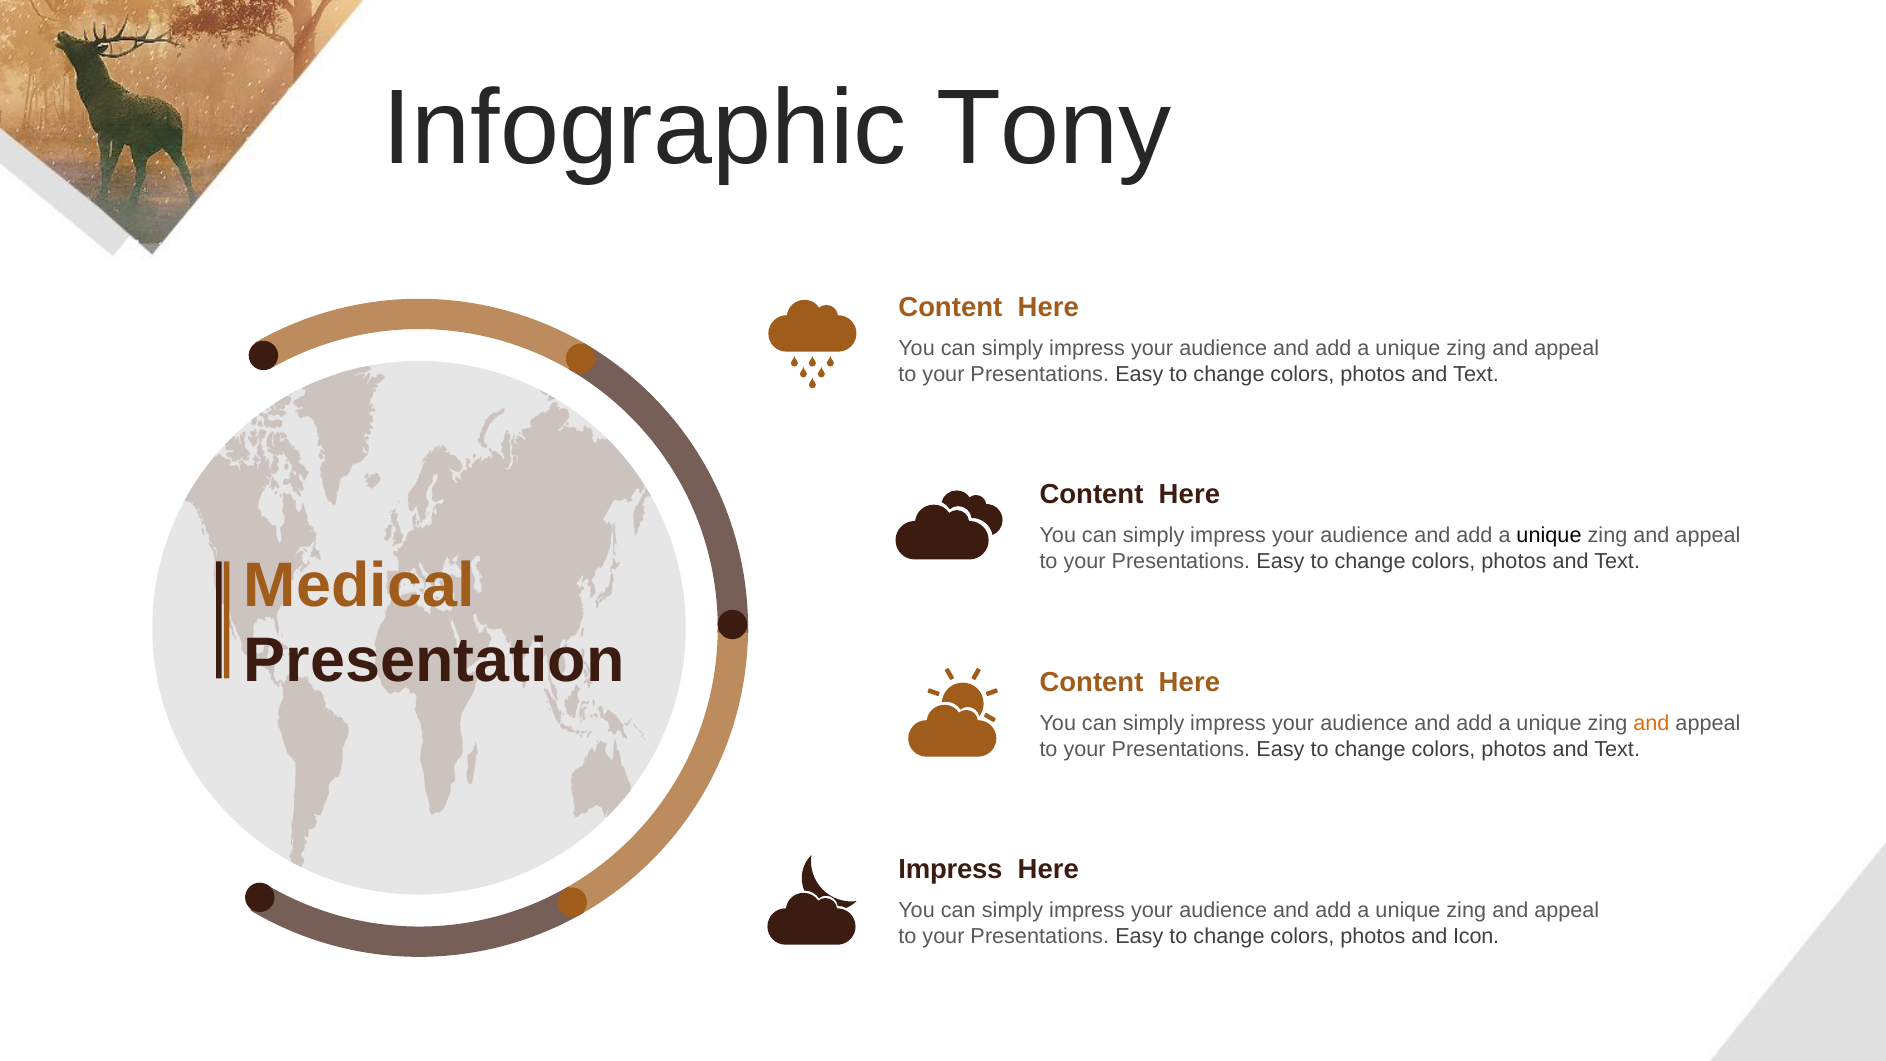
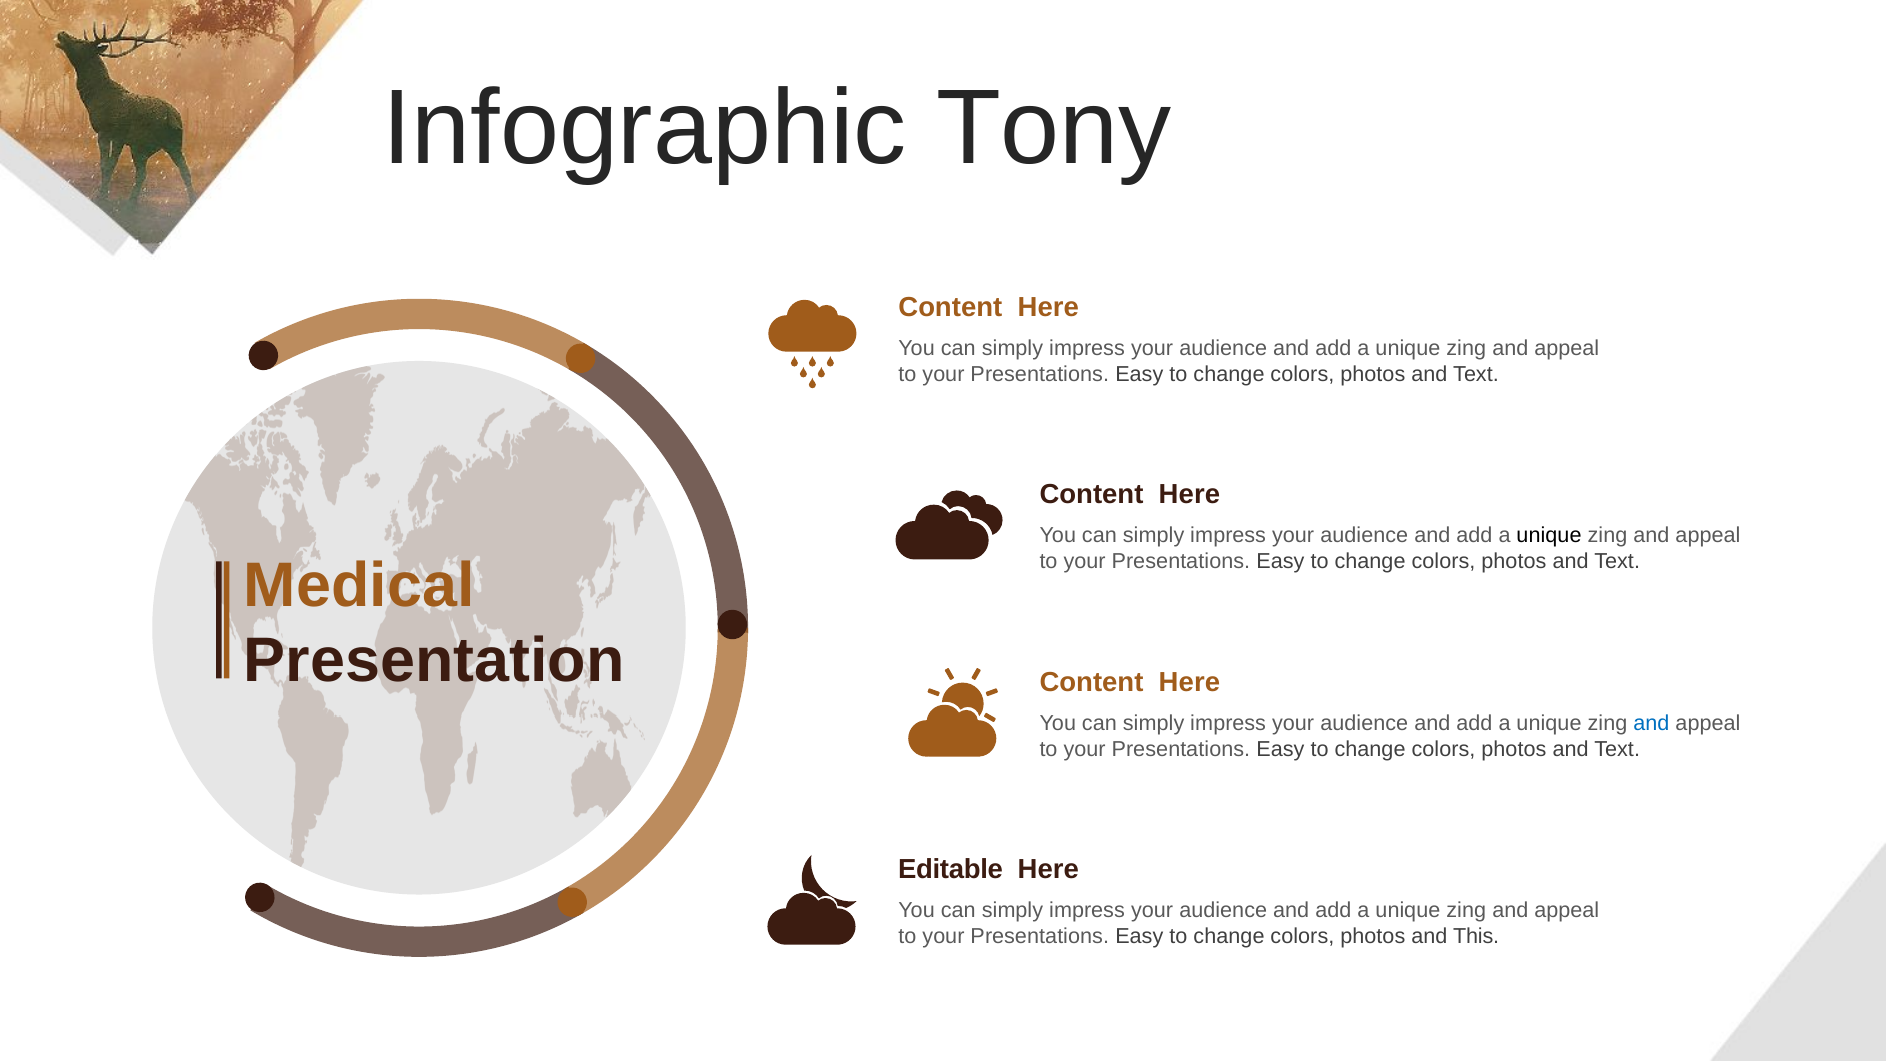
and colour: orange -> blue (1651, 723)
Impress: Impress -> Editable (950, 869)
Icon: Icon -> This (1476, 936)
